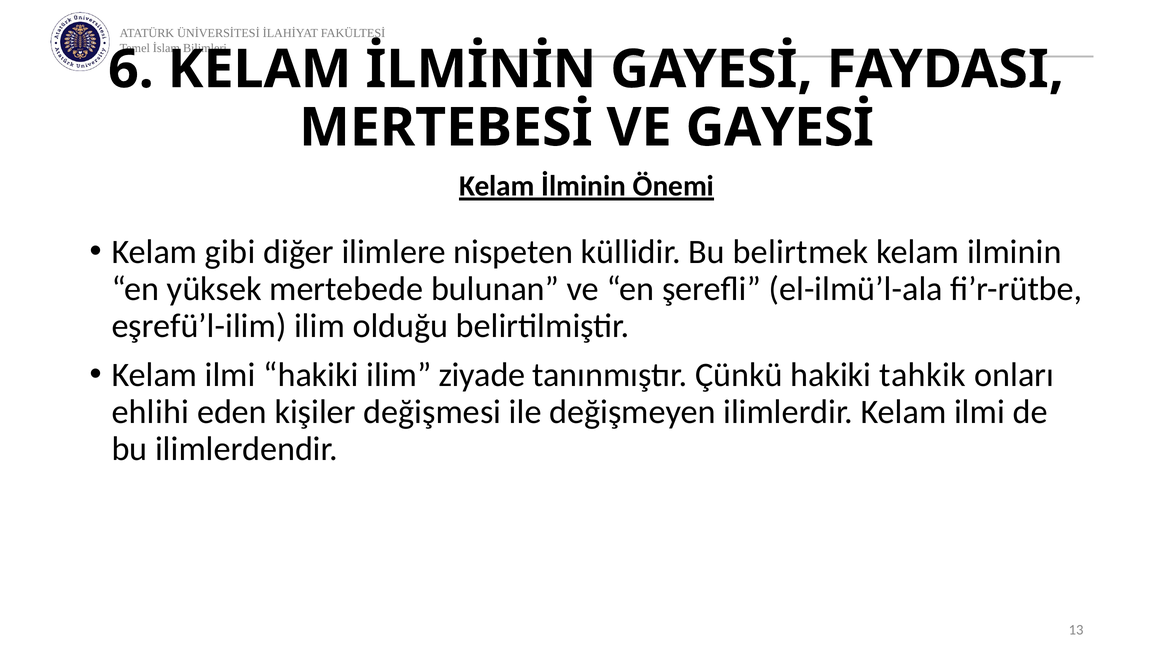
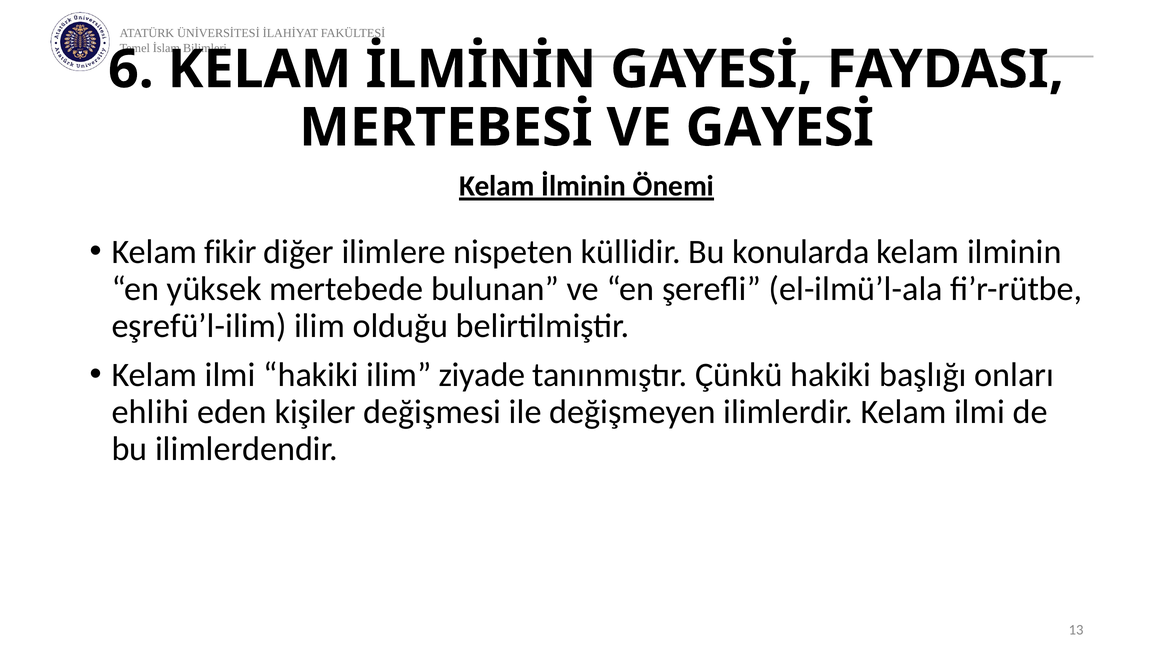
gibi: gibi -> fikir (230, 252)
belirtmek: belirtmek -> konularda (801, 252)
tahkik: tahkik -> başlığı (923, 375)
